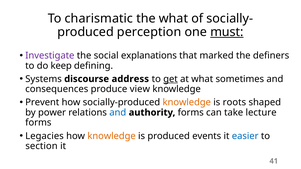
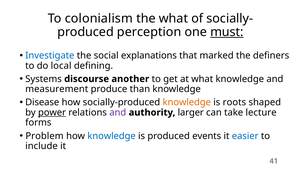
charismatic: charismatic -> colonialism (99, 19)
Investigate colour: purple -> blue (50, 56)
keep: keep -> local (61, 66)
address: address -> another (130, 79)
get underline: present -> none (170, 79)
what sometimes: sometimes -> knowledge (240, 79)
consequences: consequences -> measurement (57, 89)
view: view -> than (140, 89)
Prevent: Prevent -> Disease (42, 103)
power underline: none -> present (52, 113)
and colour: blue -> purple (118, 113)
authority forms: forms -> larger (191, 113)
Legacies: Legacies -> Problem (45, 136)
knowledge colour: orange -> blue (112, 136)
section: section -> include (42, 146)
